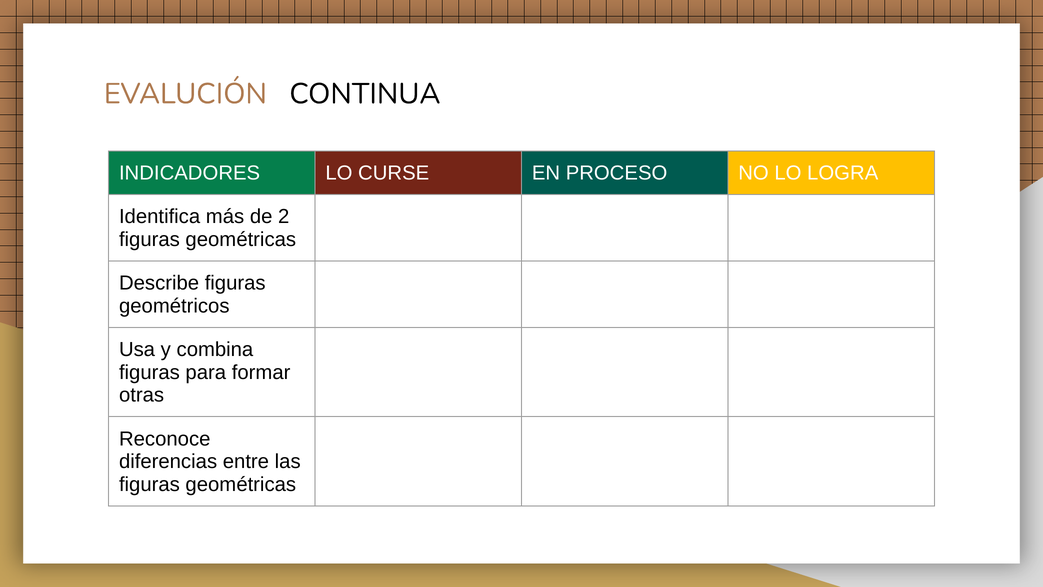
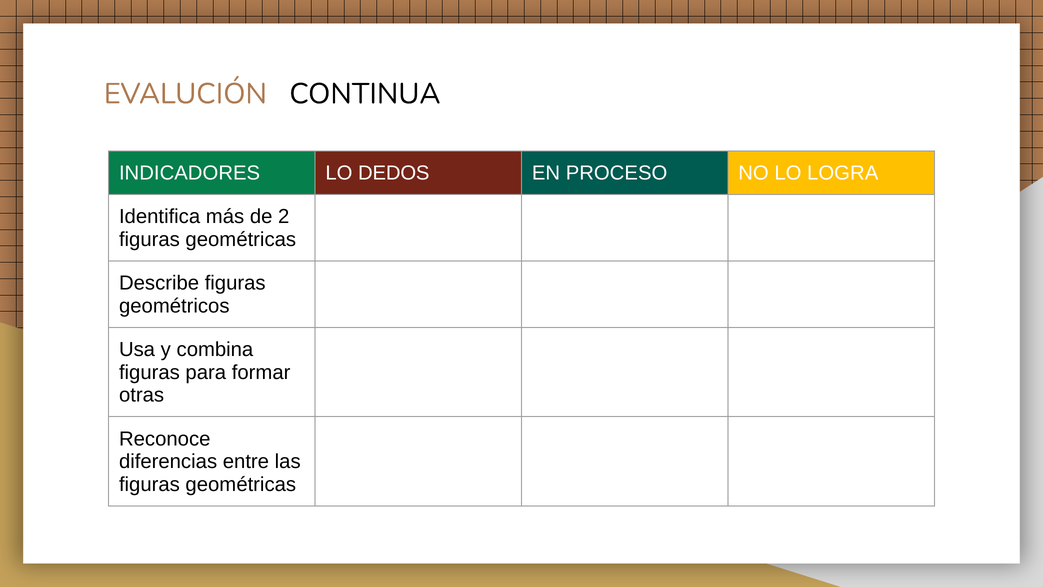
CURSE: CURSE -> DEDOS (394, 173)
